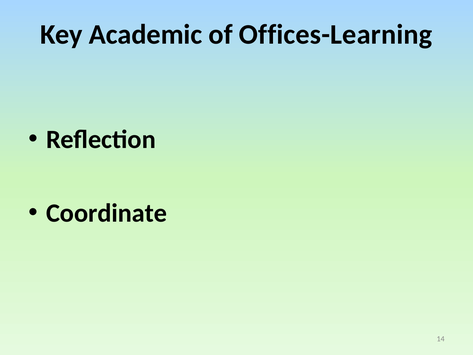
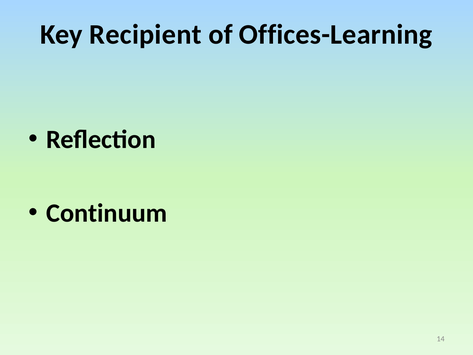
Academic: Academic -> Recipient (145, 34)
Coordinate: Coordinate -> Continuum (107, 213)
